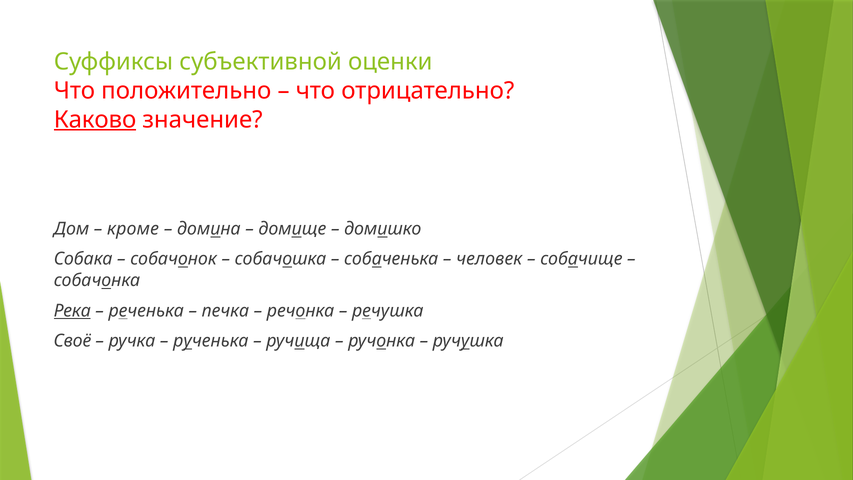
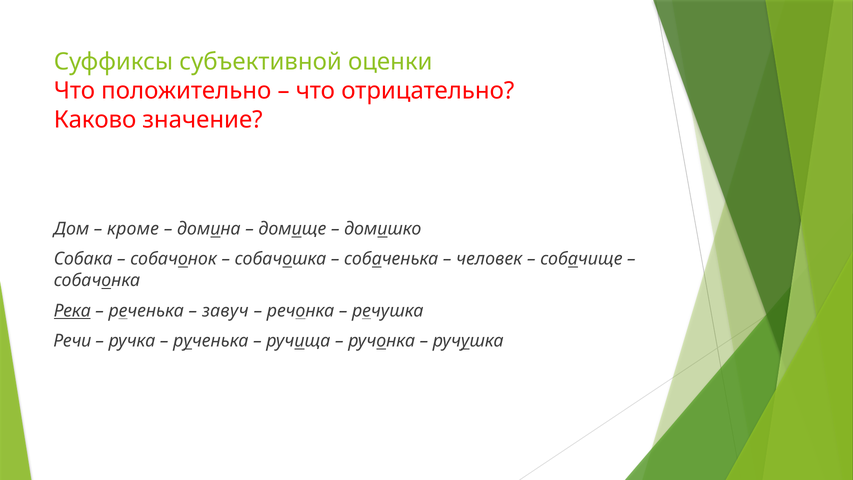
Каково underline: present -> none (95, 120)
печка: печка -> завуч (225, 311)
Своё: Своё -> Речи (72, 341)
